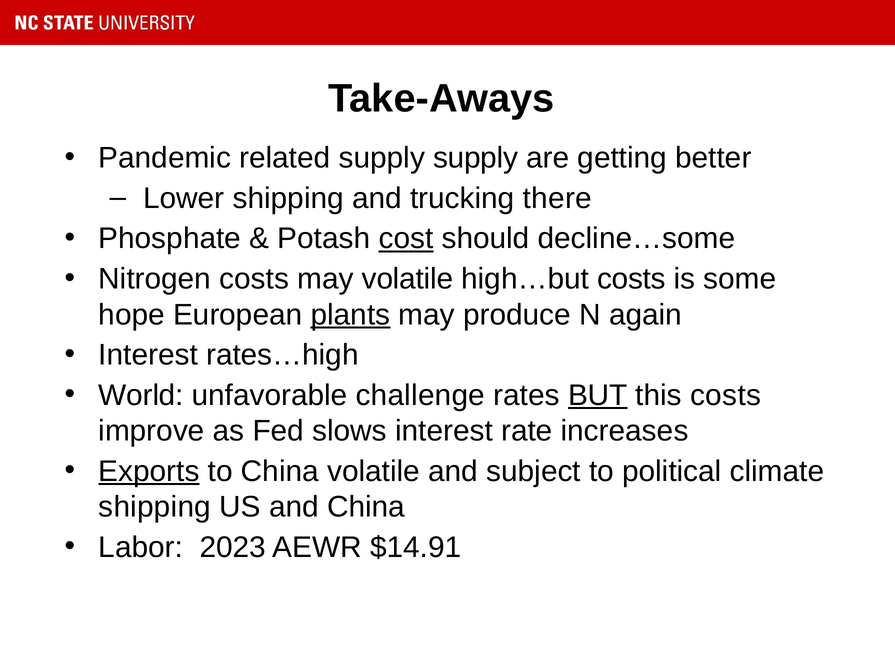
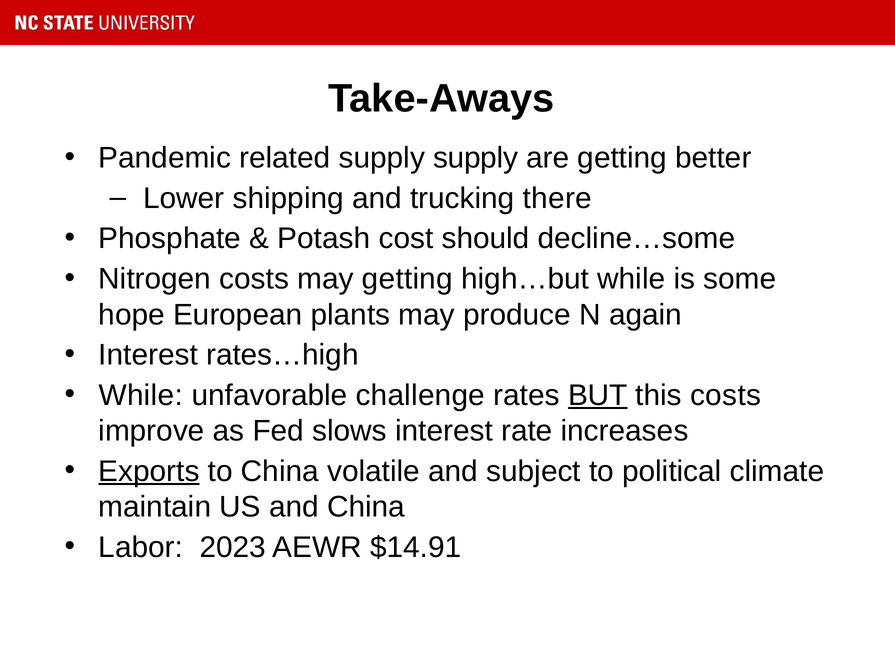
cost underline: present -> none (406, 239)
may volatile: volatile -> getting (407, 279)
high…but costs: costs -> while (631, 279)
plants underline: present -> none (350, 315)
World: World -> While (141, 395)
shipping: shipping -> maintain (155, 507)
